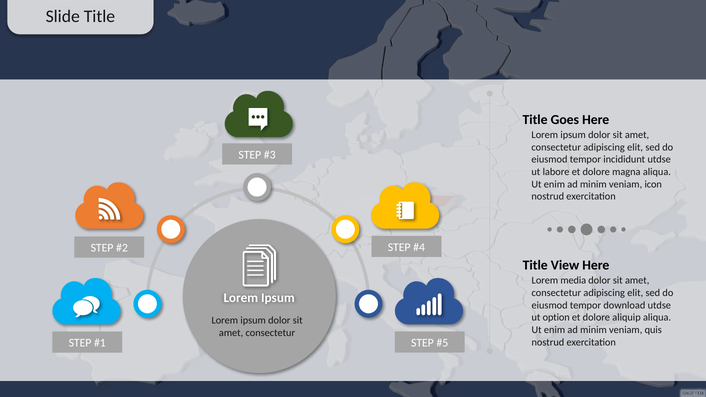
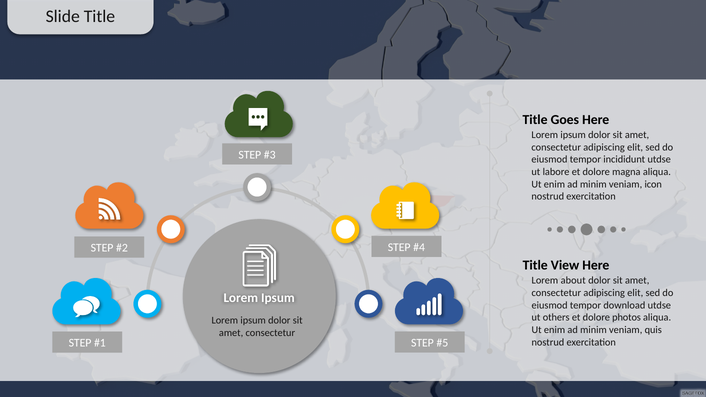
media: media -> about (573, 281)
option: option -> others (556, 318)
aliquip: aliquip -> photos (627, 318)
